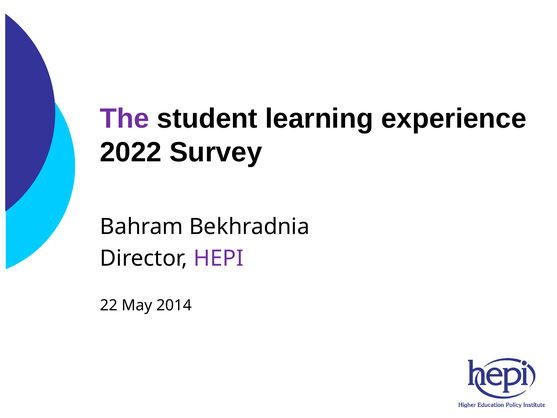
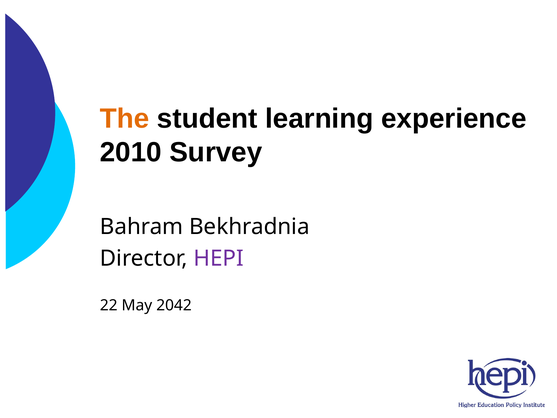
The colour: purple -> orange (125, 119)
2022: 2022 -> 2010 (131, 152)
2014: 2014 -> 2042 (174, 305)
